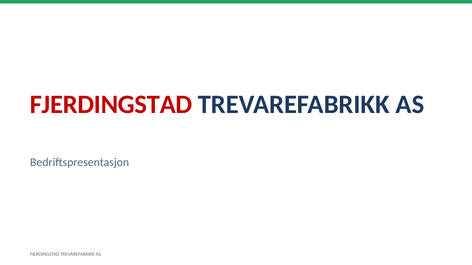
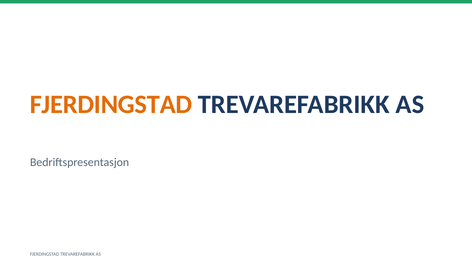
FJERDINGSTAD colour: red -> orange (111, 105)
